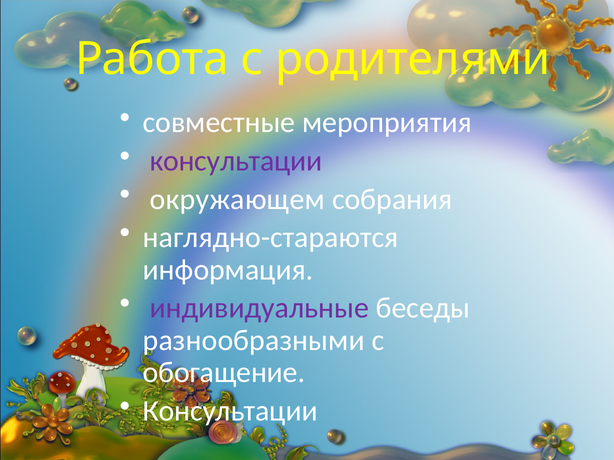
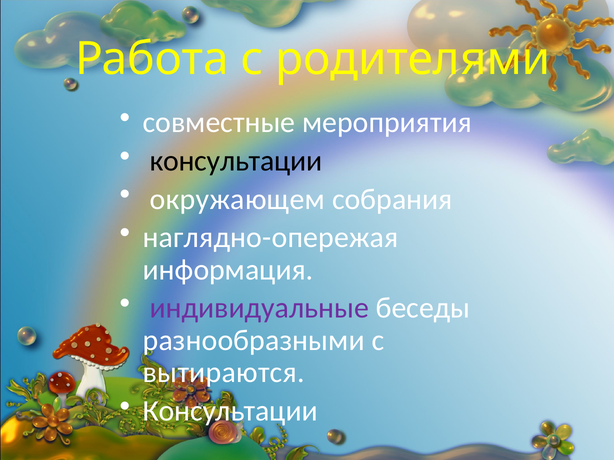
консультации colour: purple -> black (236, 161)
наглядно-стараются: наглядно-стараются -> наглядно-опережая (271, 238)
обогащение: обогащение -> вытираются (224, 373)
